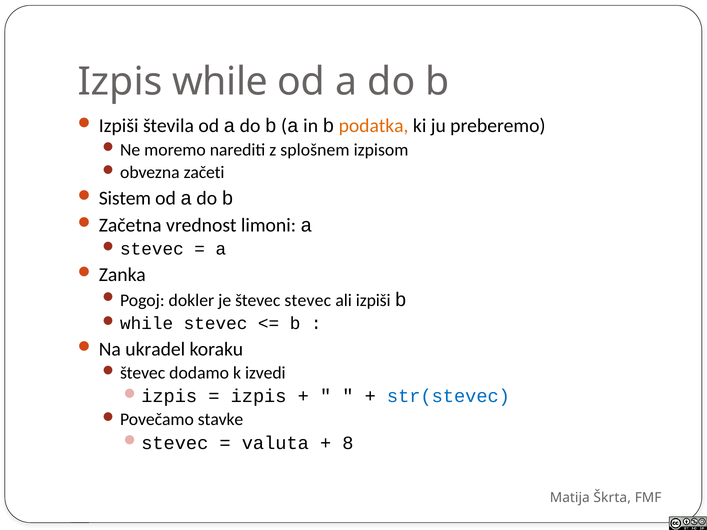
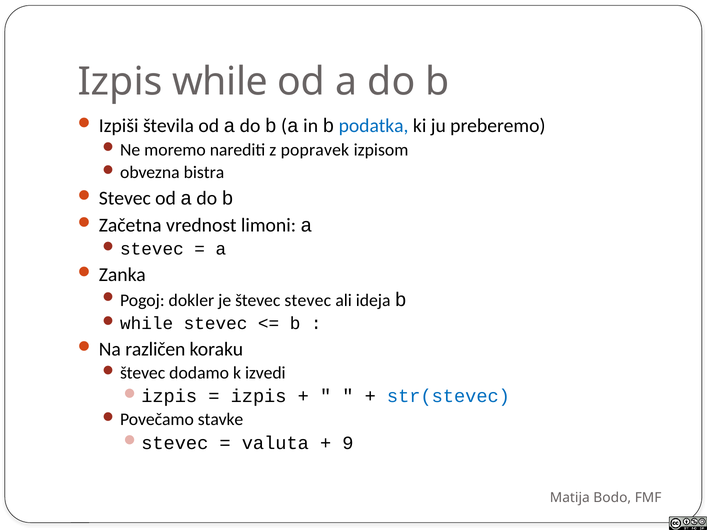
podatka colour: orange -> blue (374, 126)
splošnem: splošnem -> popravek (315, 150)
začeti: začeti -> bistra (204, 173)
Sistem: Sistem -> Stevec (125, 198)
ali izpiši: izpiši -> ideja (373, 300)
ukradel: ukradel -> različen (155, 349)
8: 8 -> 9 (348, 443)
Škrta: Škrta -> Bodo (612, 498)
